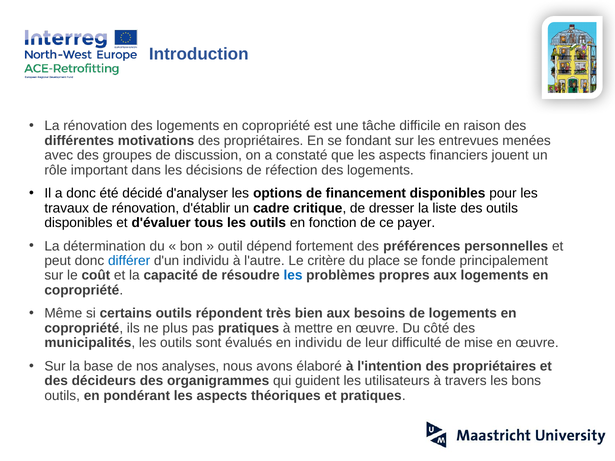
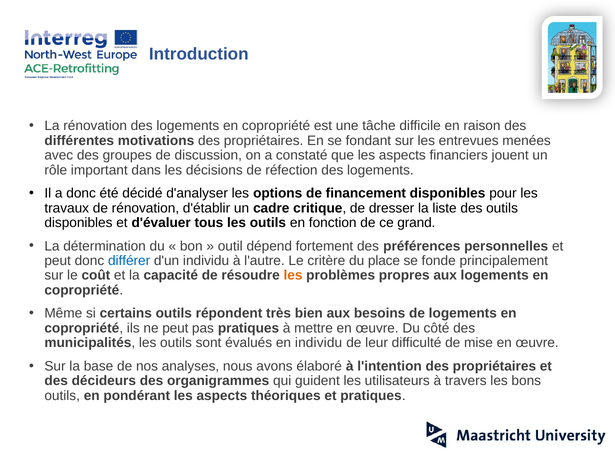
payer: payer -> grand (416, 223)
les colour: blue -> orange (293, 276)
ne plus: plus -> peut (175, 328)
